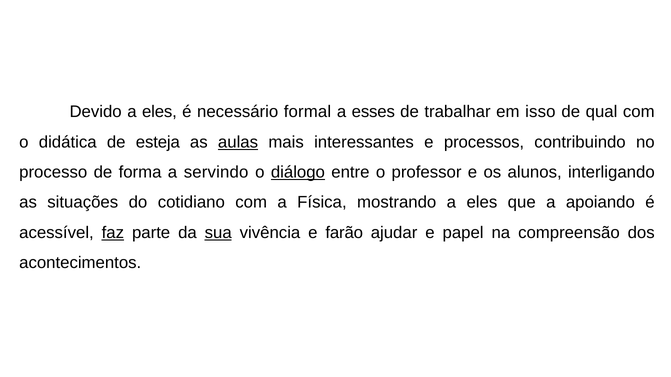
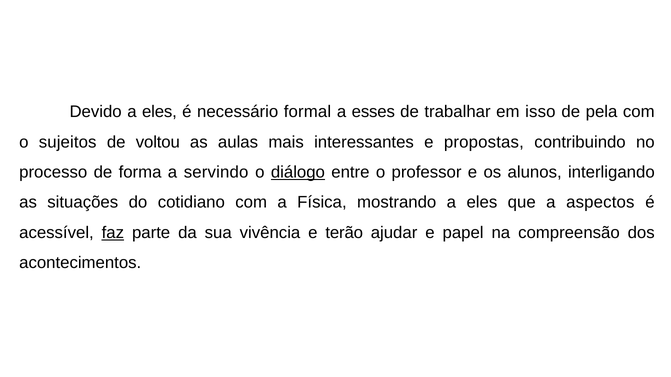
qual: qual -> pela (602, 112)
didática: didática -> sujeitos (68, 142)
esteja: esteja -> voltou (158, 142)
aulas underline: present -> none (238, 142)
processos: processos -> propostas (484, 142)
apoiando: apoiando -> aspectos (600, 203)
sua underline: present -> none (218, 233)
farão: farão -> terão (344, 233)
